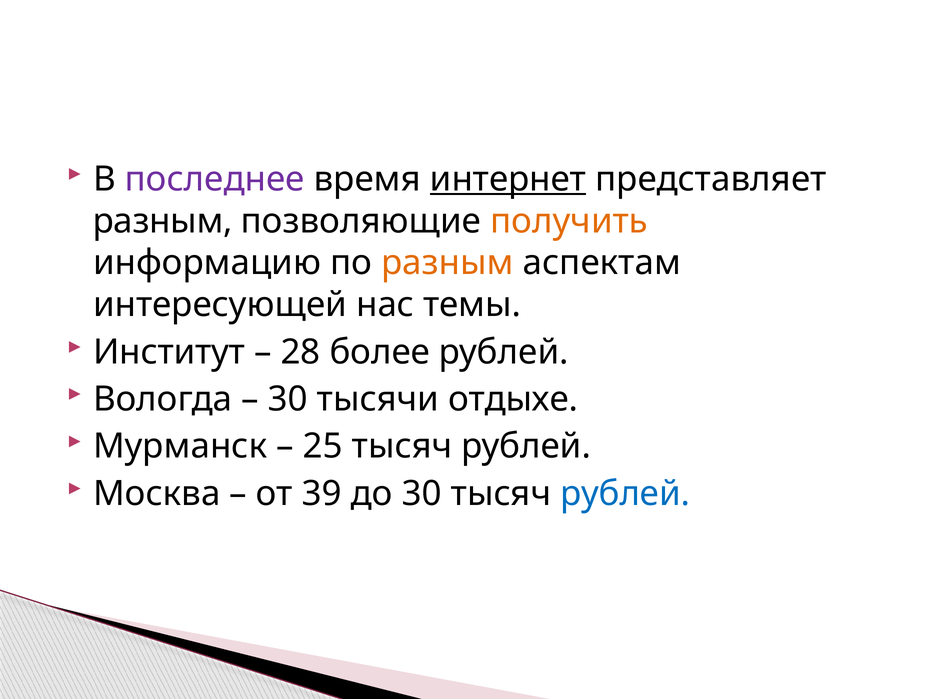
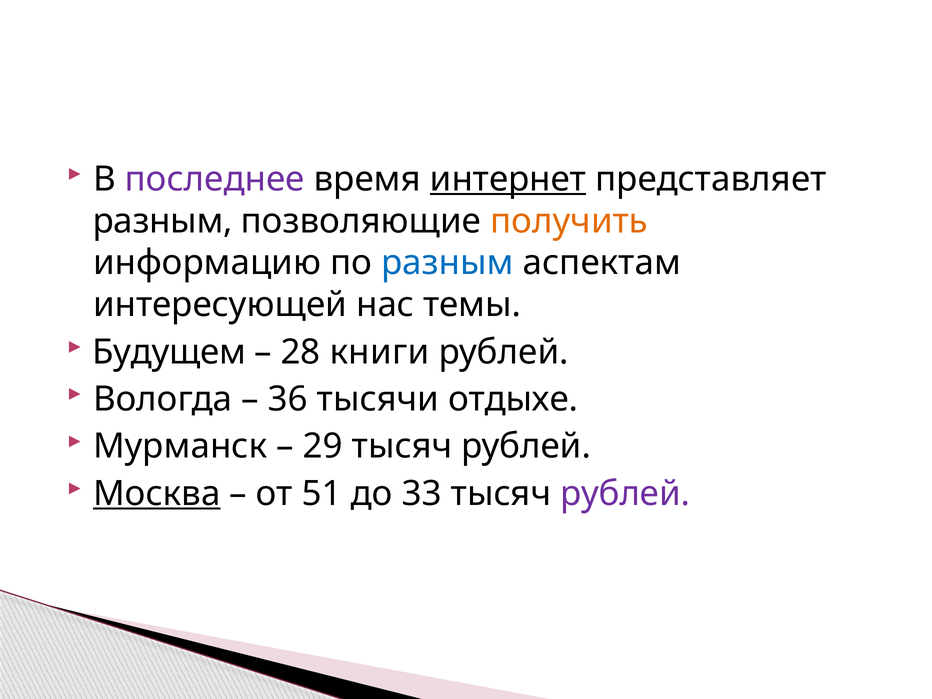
разным colour: orange -> blue (447, 263)
Институт: Институт -> Будущем (169, 352)
более: более -> книги (380, 352)
30: 30 -> 36 (288, 399)
25: 25 -> 29 (323, 446)
Москва underline: none -> present (157, 494)
39: 39 -> 51 (322, 494)
до 30: 30 -> 33 (422, 494)
рублей colour: blue -> purple (625, 494)
